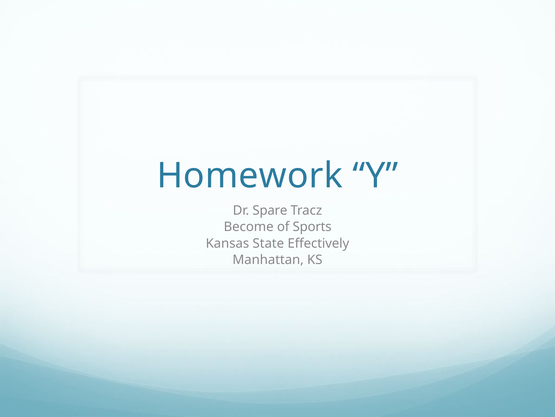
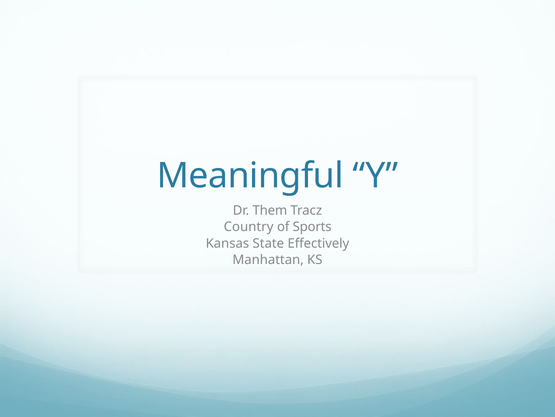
Homework: Homework -> Meaningful (250, 176)
Spare: Spare -> Them (270, 210)
Become: Become -> Country (249, 226)
